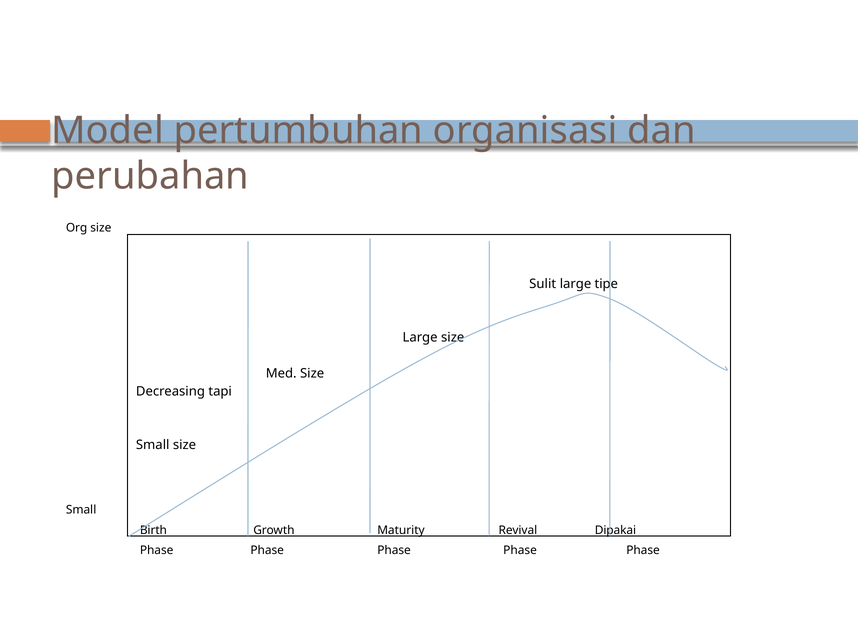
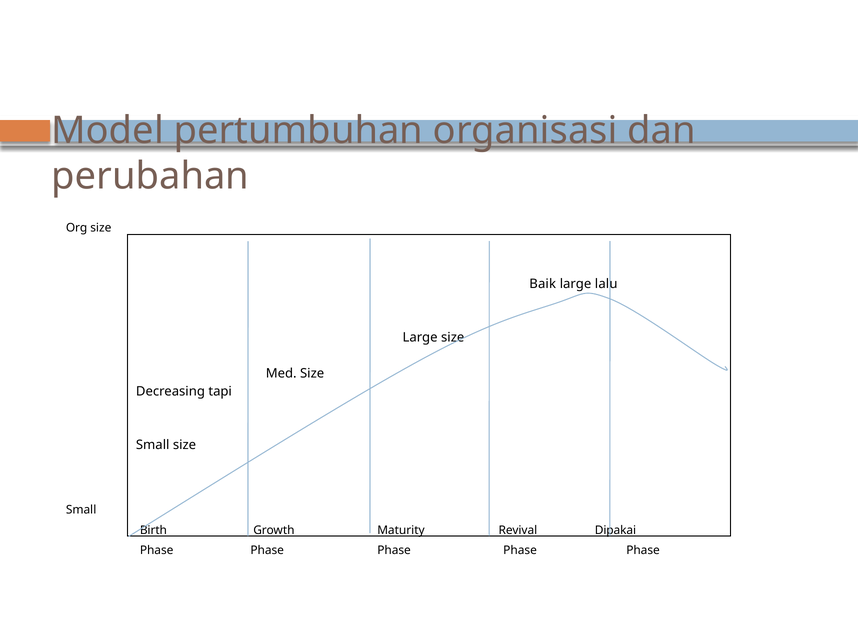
Sulit: Sulit -> Baik (543, 284)
tipe: tipe -> lalu (606, 284)
